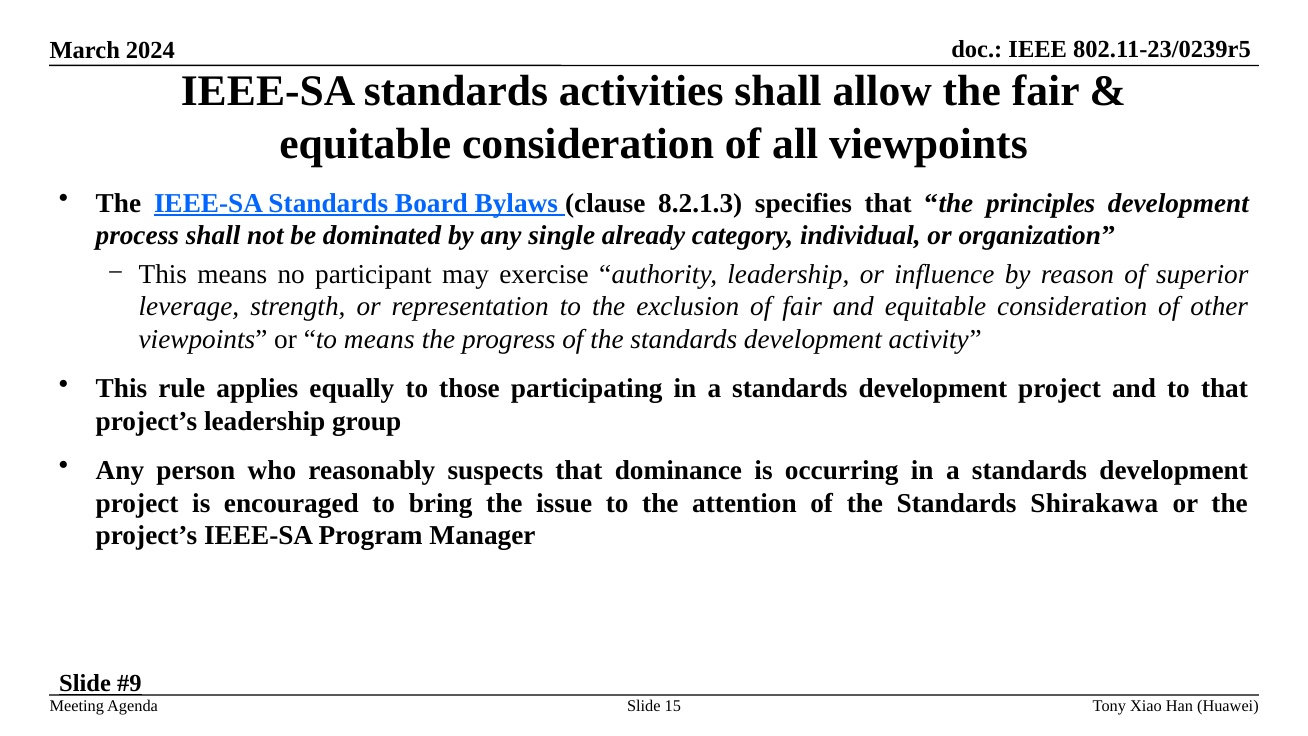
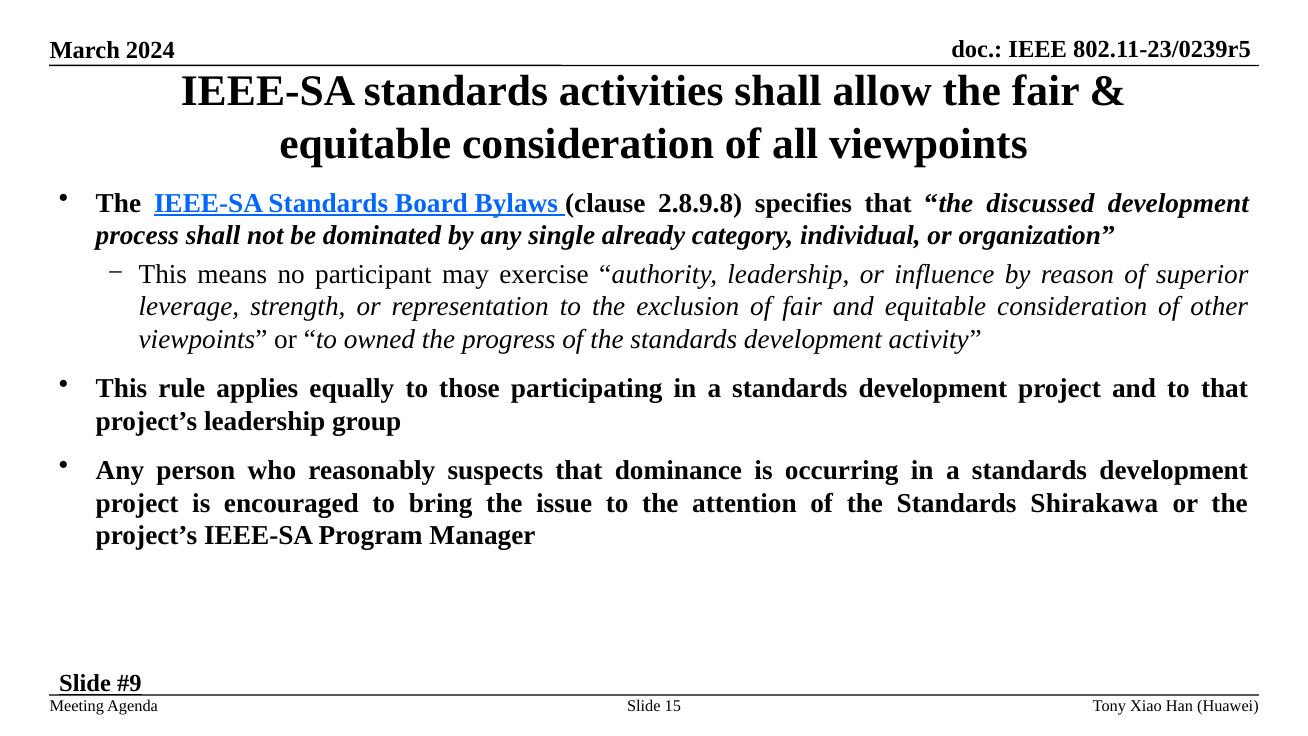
8.2.1.3: 8.2.1.3 -> 2.8.9.8 (700, 203)
principles: principles -> discussed (1041, 203)
to means: means -> owned (379, 339)
